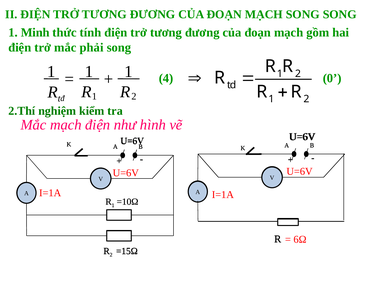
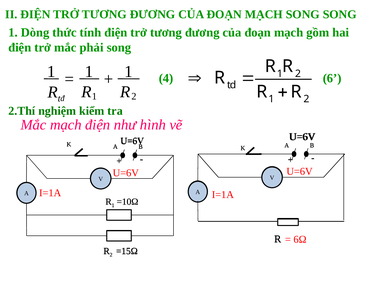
Minh: Minh -> Dòng (35, 32)
0: 0 -> 6 (332, 78)
